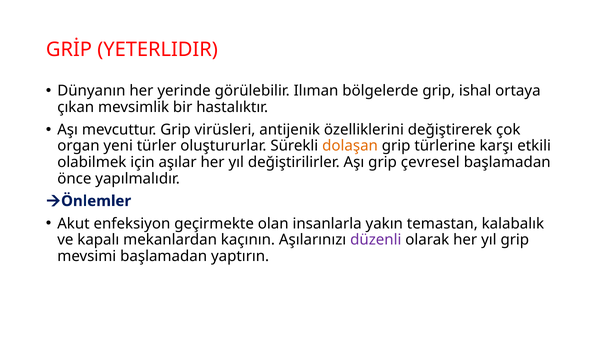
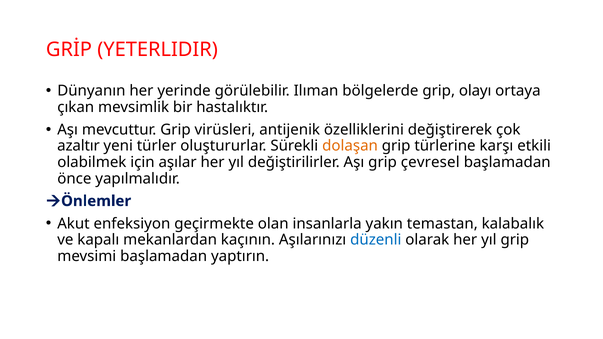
ishal: ishal -> olayı (475, 91)
organ: organ -> azaltır (78, 146)
düzenli colour: purple -> blue (376, 240)
